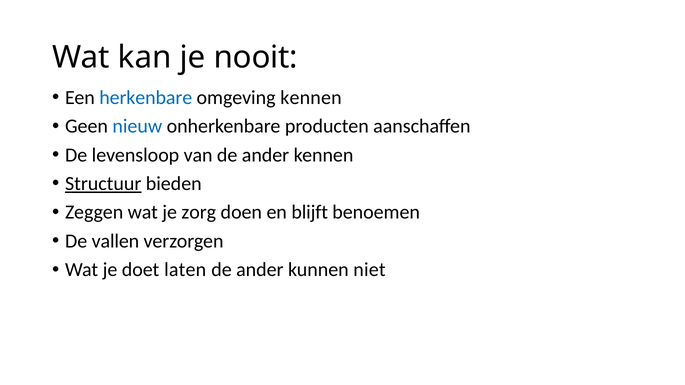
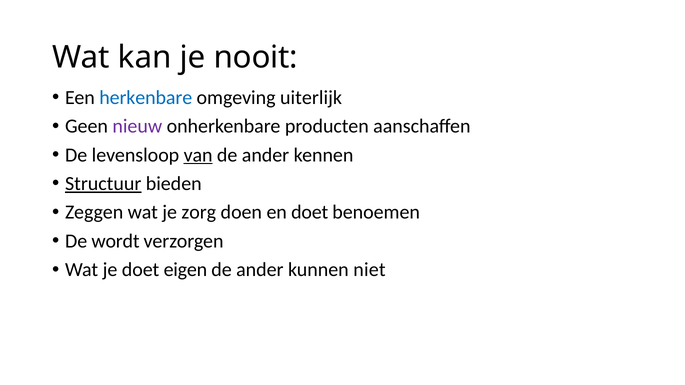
omgeving kennen: kennen -> uiterlijk (311, 98)
nieuw colour: blue -> purple (137, 126)
van underline: none -> present (198, 155)
en blijft: blijft -> doet (310, 212)
vallen: vallen -> wordt (116, 241)
laten: laten -> eigen (185, 270)
